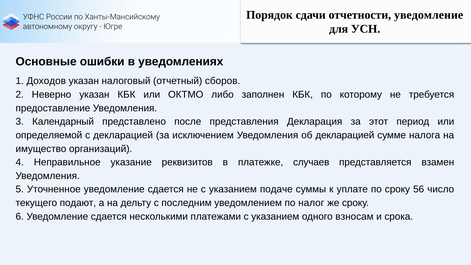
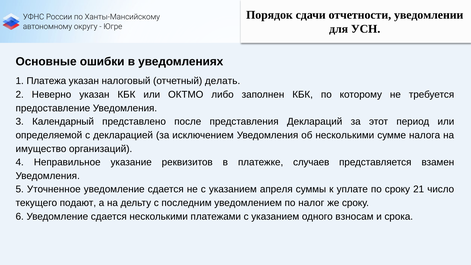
отчетности уведомление: уведомление -> уведомлении (429, 15)
Доходов: Доходов -> Платежа (46, 81)
сборов: сборов -> делать (223, 81)
Декларация: Декларация -> Деклараций (315, 122)
об декларацией: декларацией -> несколькими (345, 135)
подаче: подаче -> апреля (276, 189)
56: 56 -> 21 (419, 189)
